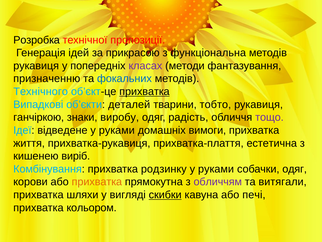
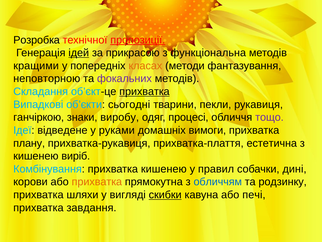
пропозиції underline: none -> present (138, 40)
ідей underline: none -> present (79, 53)
рукавиця: рукавиця -> кращими (36, 66)
класах colour: purple -> orange (145, 66)
призначенню: призначенню -> неповторною (47, 79)
фокальних colour: blue -> purple (124, 79)
Технічного: Технічного -> Складання (41, 91)
деталей: деталей -> сьогодні (129, 104)
тобто: тобто -> пекли (215, 104)
радість: радість -> процесі (188, 117)
життя: життя -> плану (29, 143)
прихватка родзинку: родзинку -> кишенею (164, 169)
руками: руками -> правил (216, 169)
собачки одяг: одяг -> дині (294, 169)
обличчям colour: purple -> blue (218, 182)
витягали: витягали -> родзинку (283, 182)
кольором: кольором -> завдання (91, 207)
